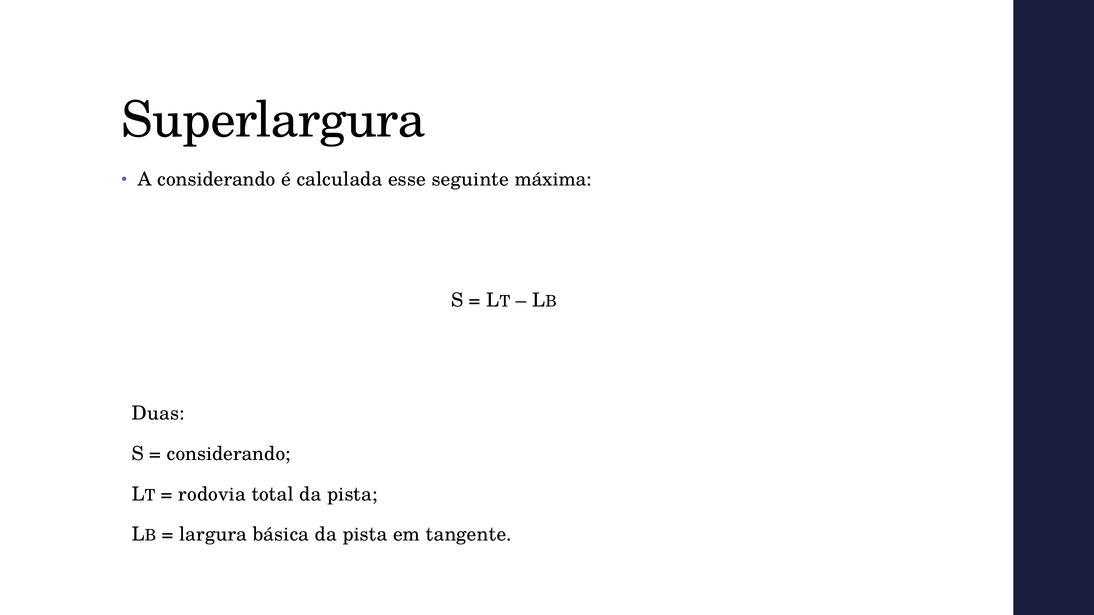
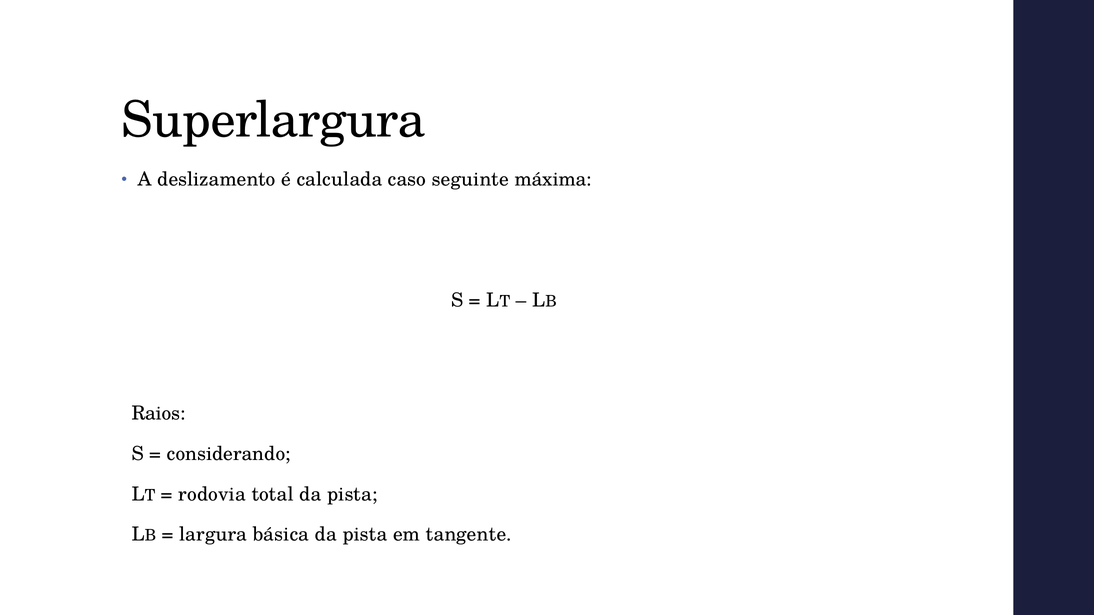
A considerando: considerando -> deslizamento (217, 179)
esse: esse -> caso (407, 179)
Duas: Duas -> Raios (159, 414)
